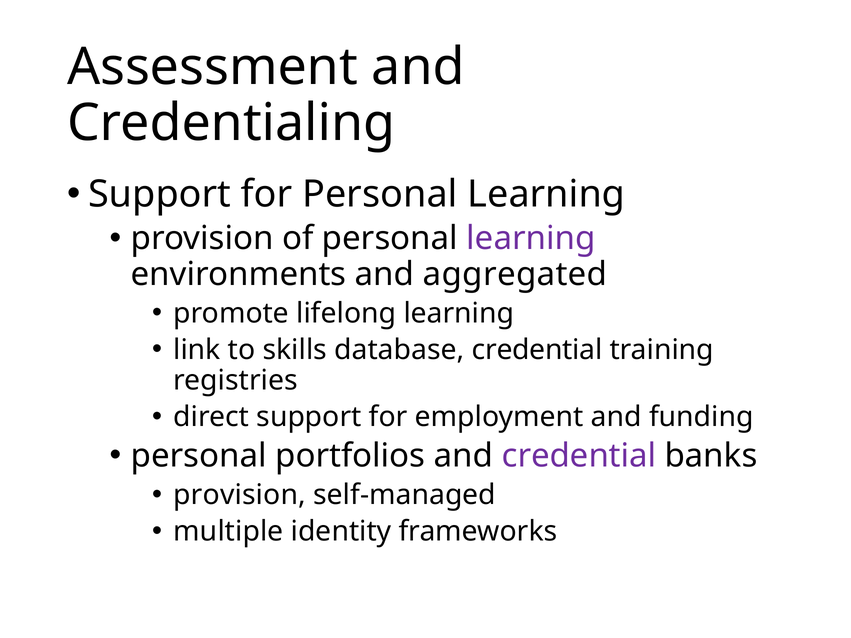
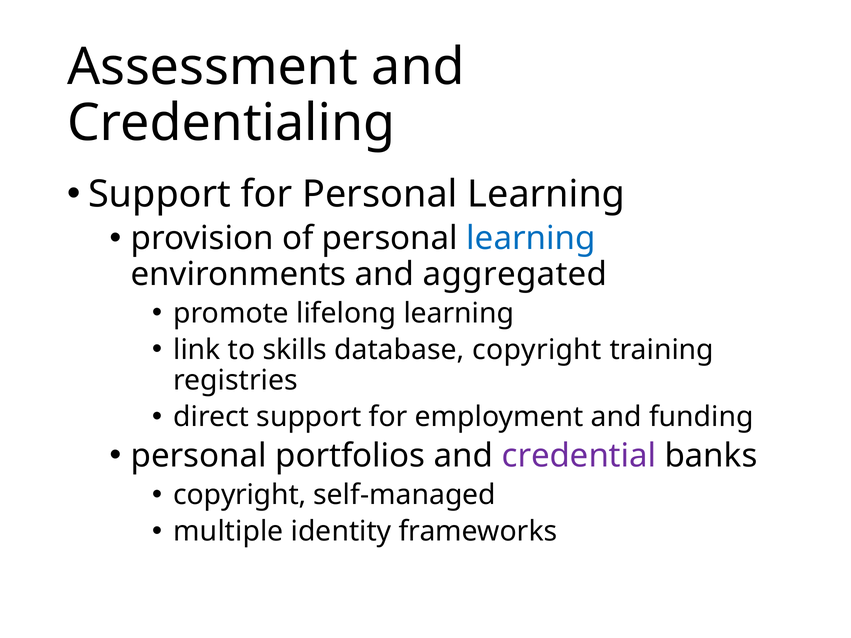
learning colour: purple -> blue (531, 239)
database credential: credential -> copyright (537, 350)
provision: provision -> copyright (240, 495)
